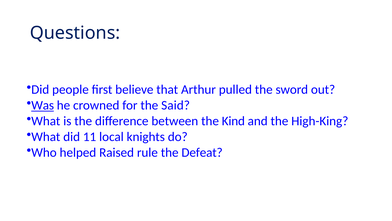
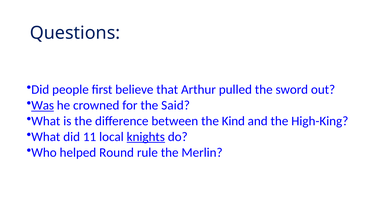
knights underline: none -> present (146, 137)
Raised: Raised -> Round (117, 152)
Defeat: Defeat -> Merlin (202, 152)
